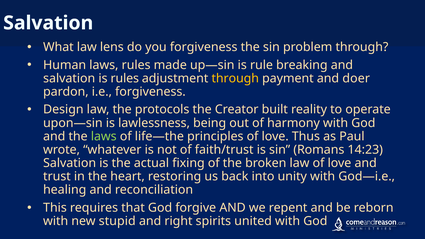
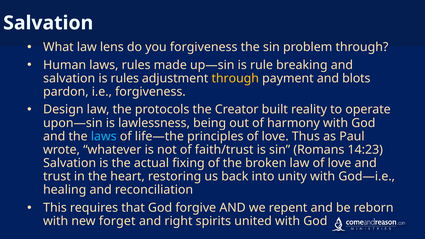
doer: doer -> blots (356, 78)
laws colour: light green -> light blue (104, 136)
stupid: stupid -> forget (117, 221)
